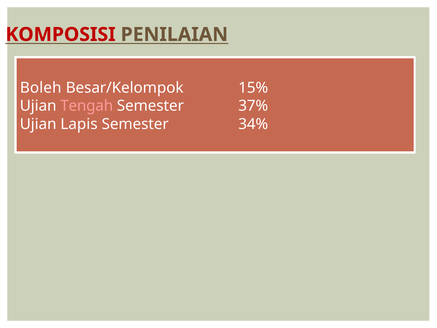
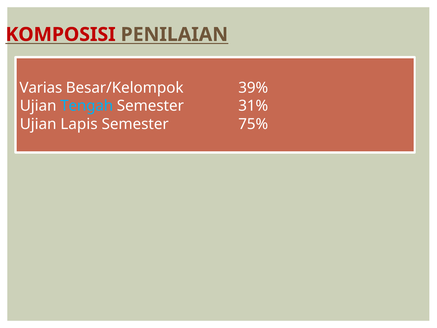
Boleh: Boleh -> Varias (41, 88)
15%: 15% -> 39% (253, 88)
Tengah colour: pink -> light blue (87, 106)
37%: 37% -> 31% (253, 106)
34%: 34% -> 75% (253, 124)
